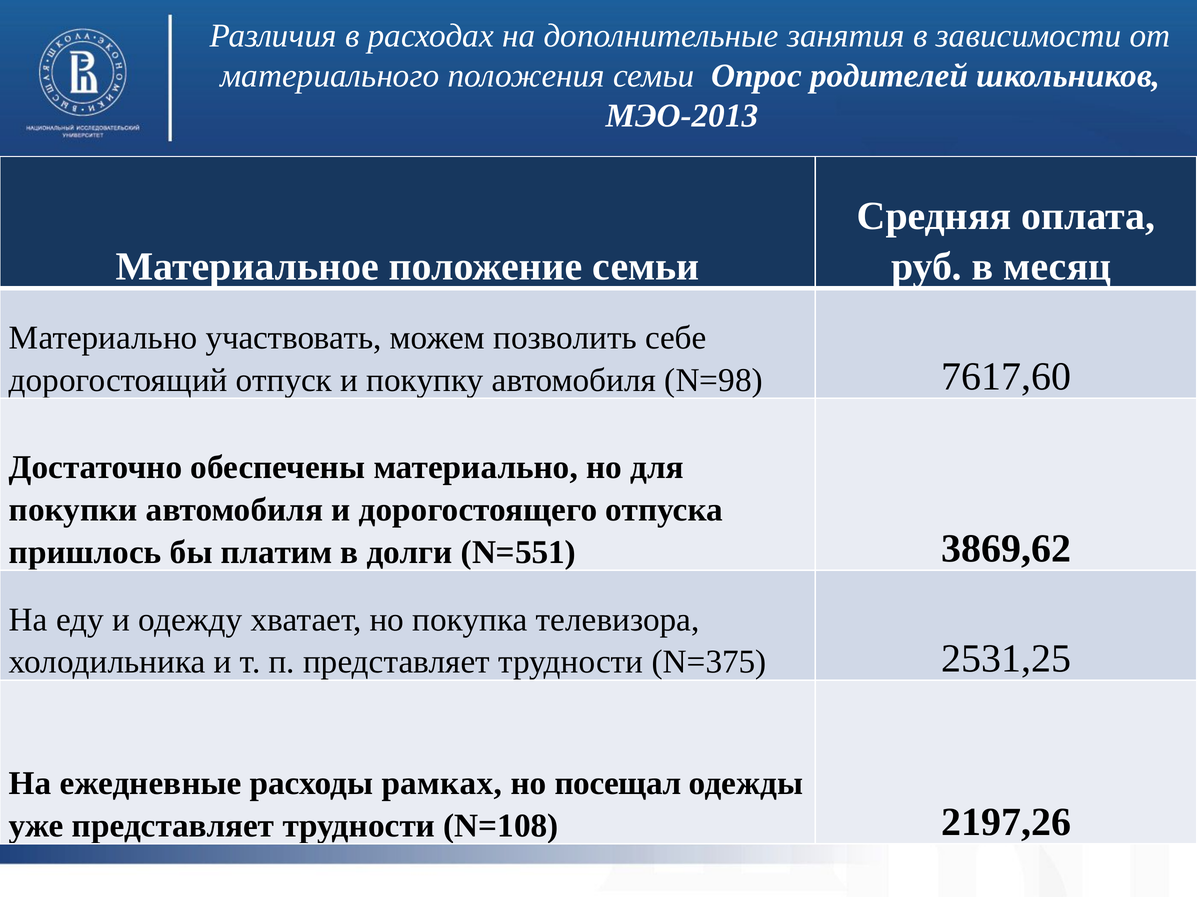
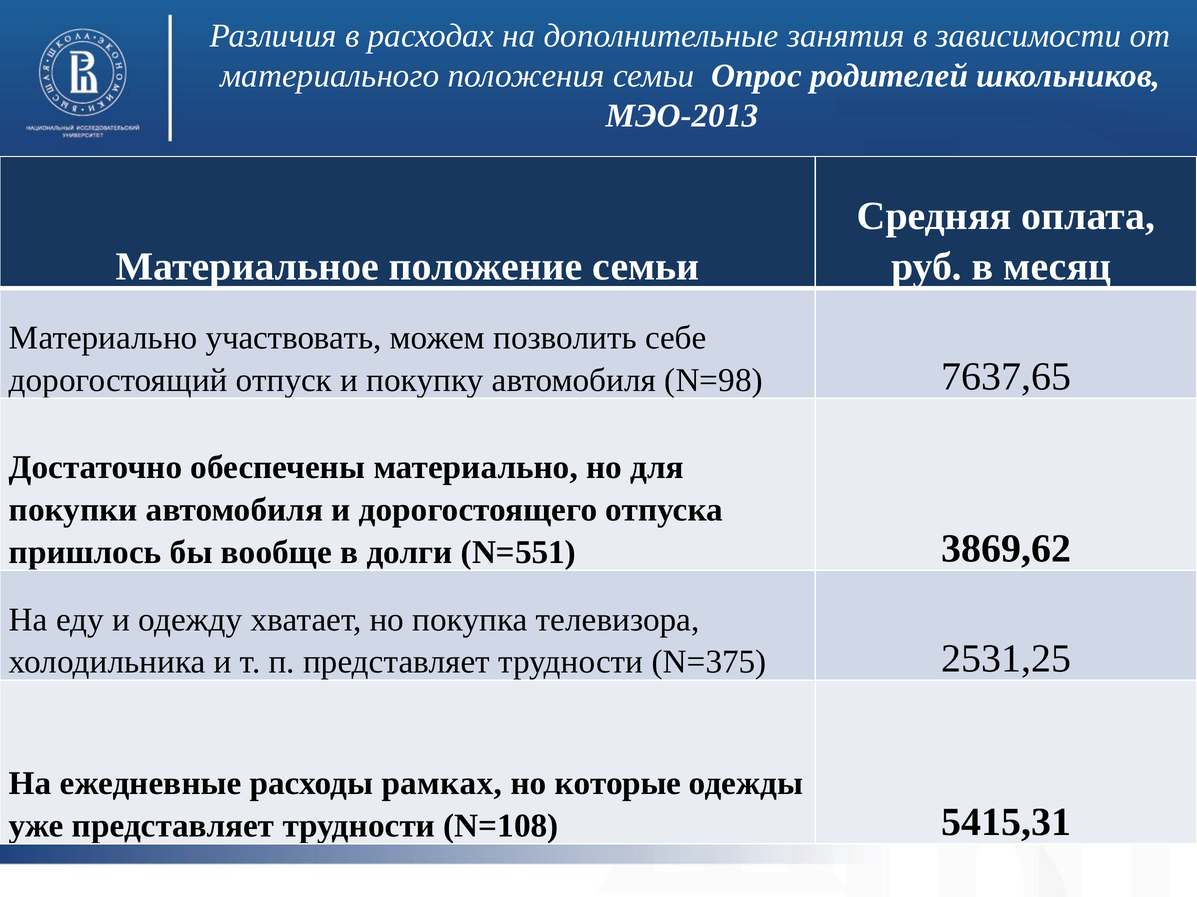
7617,60: 7617,60 -> 7637,65 (1006, 377)
платим: платим -> вообще (276, 553)
посещал: посещал -> которые (618, 784)
2197,26: 2197,26 -> 5415,31 (1006, 823)
